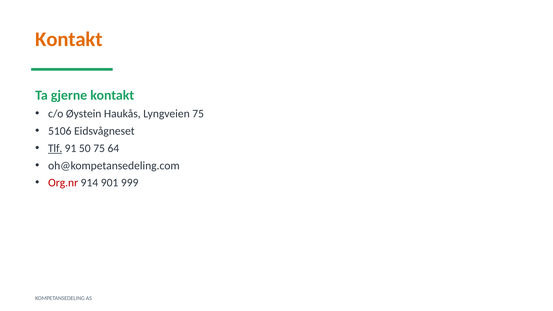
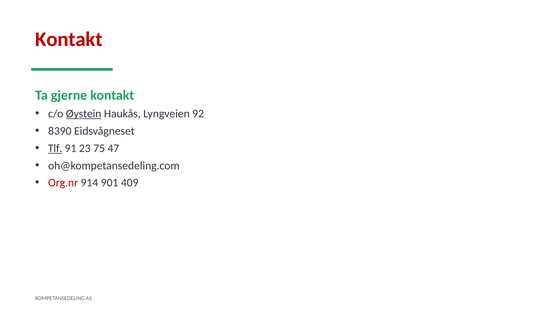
Kontakt colour: orange -> red (69, 39)
Øystein underline: none -> present (84, 114)
Lyngveien 75: 75 -> 92 (198, 114)
5106: 5106 -> 8390 (60, 131)
50: 50 -> 23 (85, 148)
64: 64 -> 47 (113, 148)
999: 999 -> 409 (130, 183)
